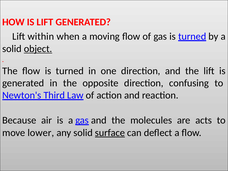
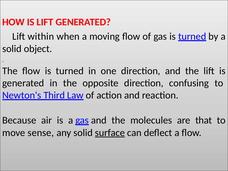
object underline: present -> none (38, 49)
acts: acts -> that (204, 120)
lower: lower -> sense (41, 133)
